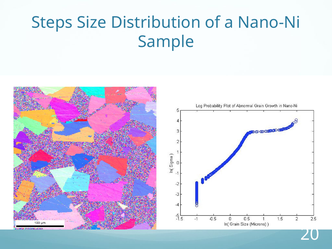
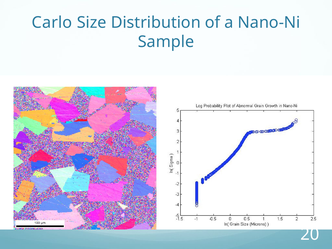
Steps: Steps -> Carlo (52, 22)
